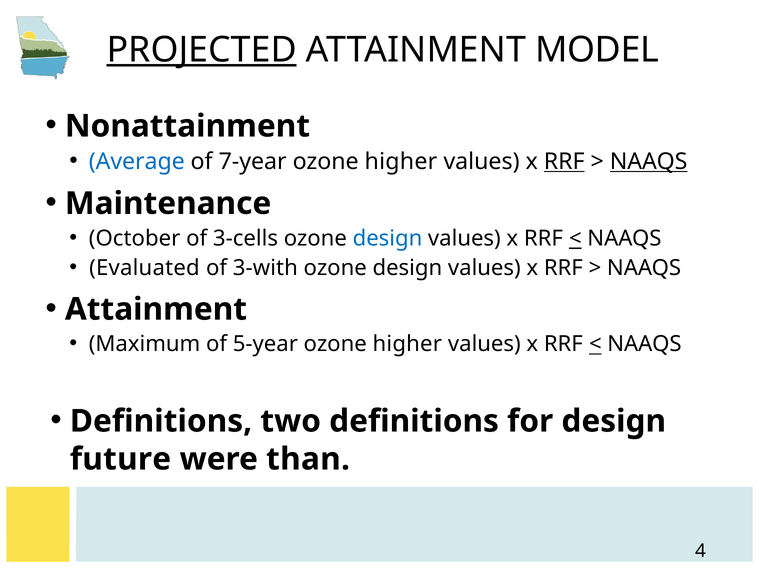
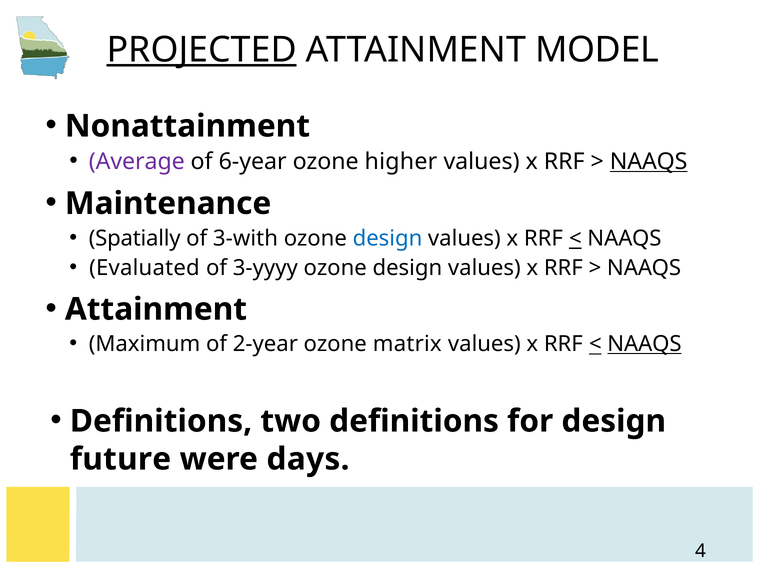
Average colour: blue -> purple (137, 162)
7-year: 7-year -> 6-year (253, 162)
RRF underline: present -> none (564, 162)
October: October -> Spatially (135, 238)
3-cells: 3-cells -> 3-with (245, 238)
3-with: 3-with -> 3-yyyy (265, 268)
5-year: 5-year -> 2-year (265, 344)
higher: higher -> matrix (407, 344)
NAAQS underline: none -> present (644, 344)
than: than -> days (308, 459)
